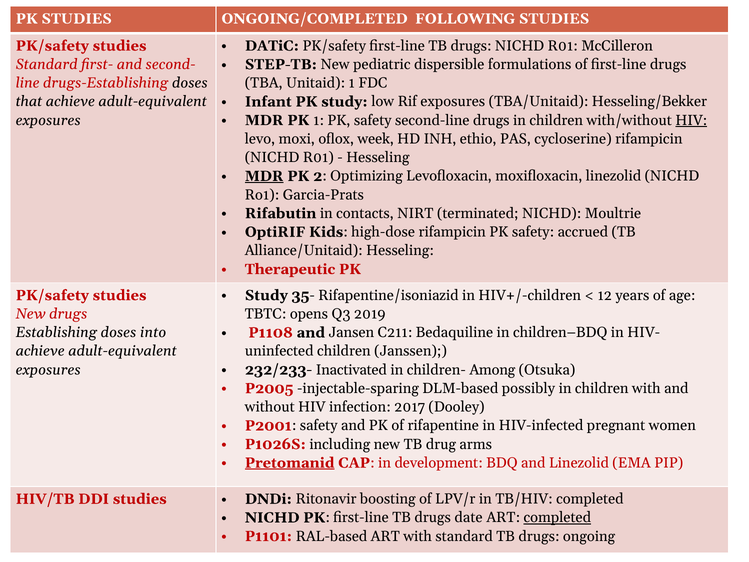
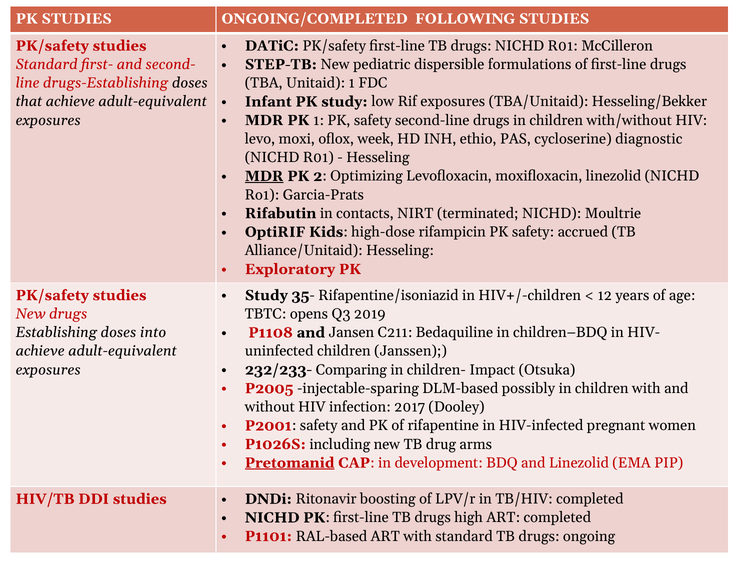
HIV underline: present -> none (691, 120)
cycloserine rifampicin: rifampicin -> diagnostic (649, 139)
Therapeutic: Therapeutic -> Exploratory (290, 269)
Inactivated: Inactivated -> Comparing (351, 370)
Among: Among -> Impact (492, 370)
date: date -> high (469, 517)
completed underline: present -> none (557, 517)
